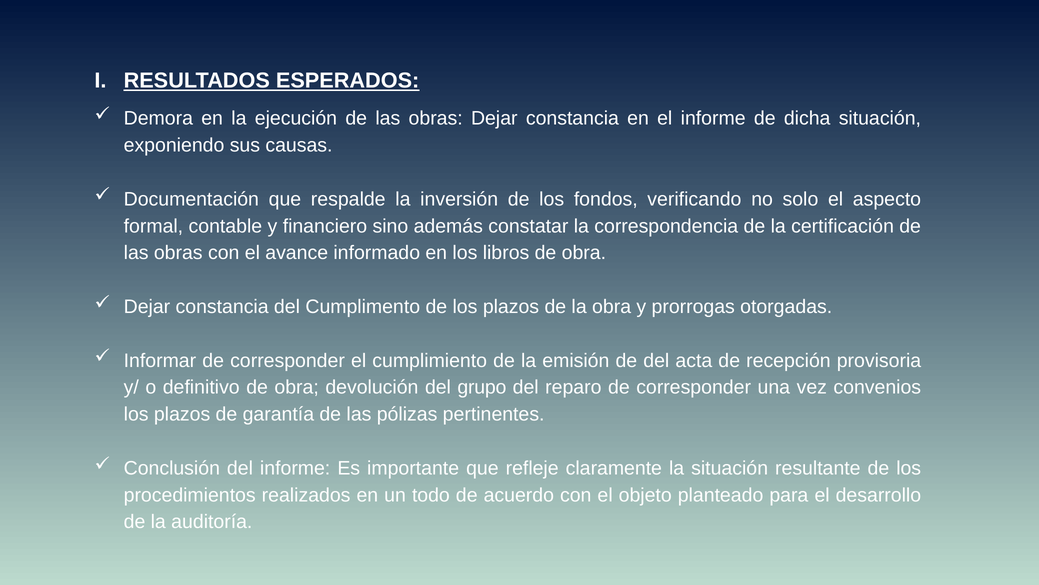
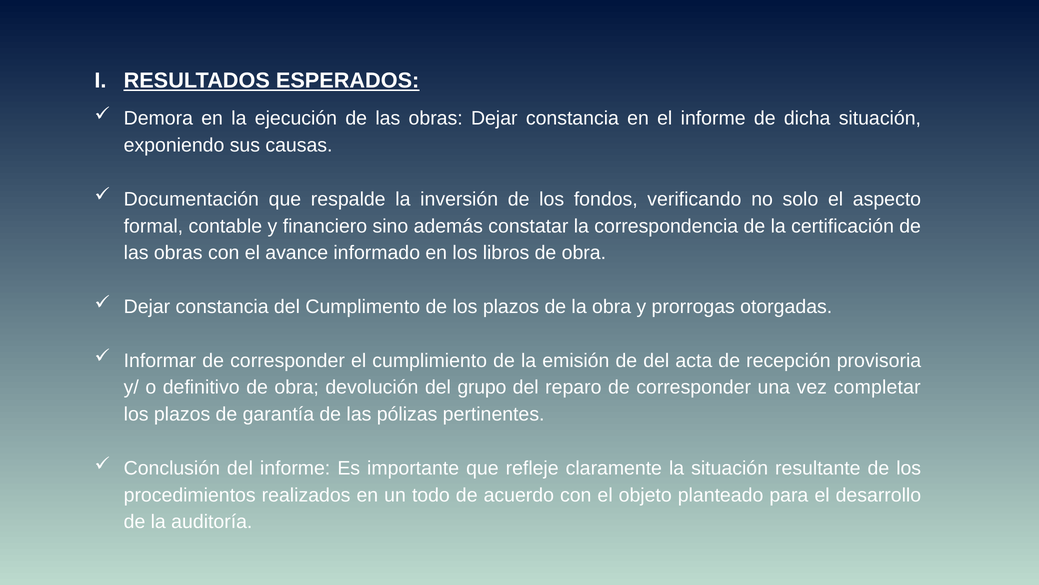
convenios: convenios -> completar (877, 387)
